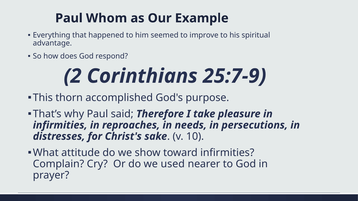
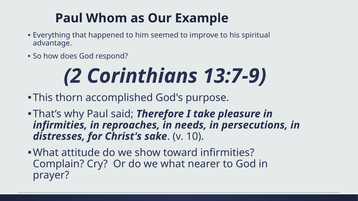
25:7-9: 25:7-9 -> 13:7-9 (235, 76)
we used: used -> what (173, 164)
